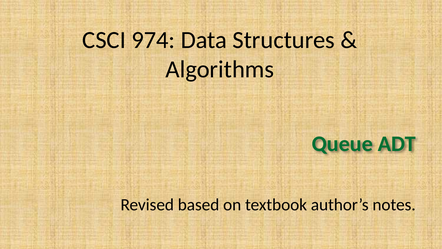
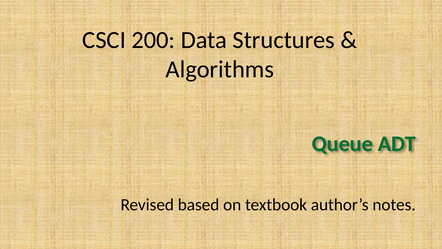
974: 974 -> 200 (153, 40)
